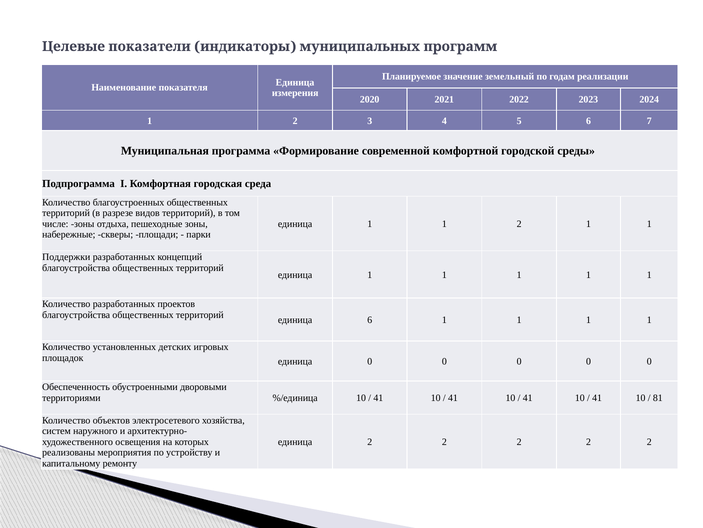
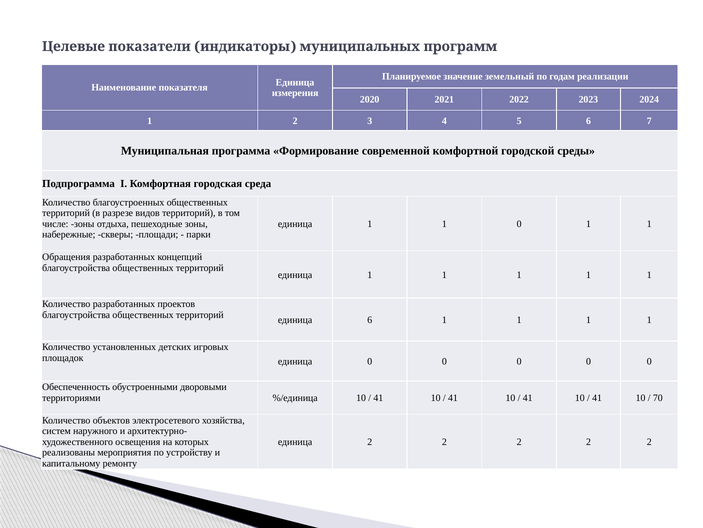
1 1 2: 2 -> 0 (519, 224)
Поддержки: Поддержки -> Обращения (66, 257)
81: 81 -> 70 (658, 397)
